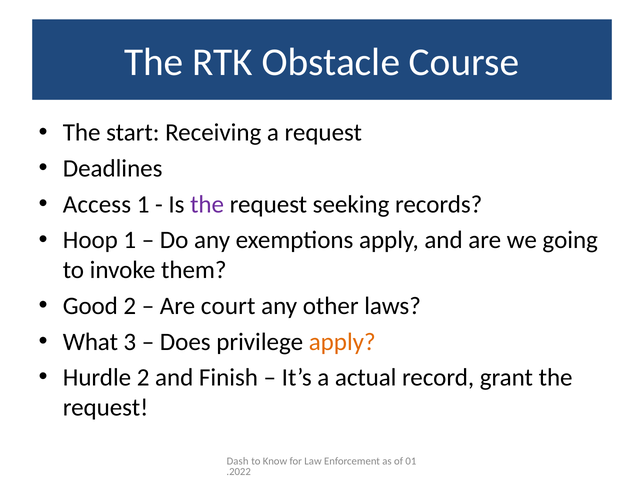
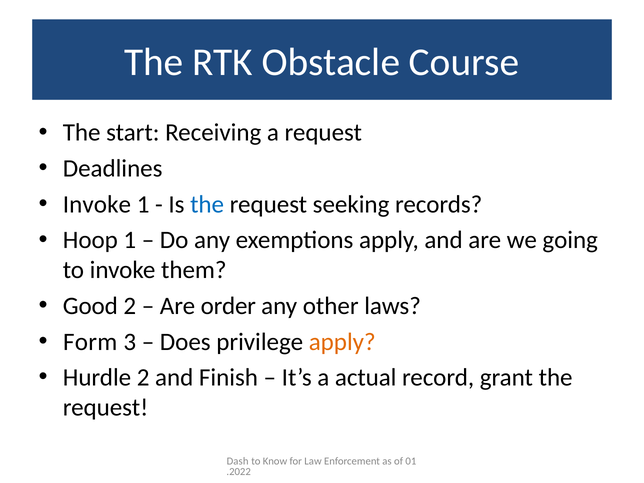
Access: Access -> Invoke (97, 204)
the colour: purple -> blue (207, 204)
court: court -> order (228, 306)
What: What -> Form (90, 342)
